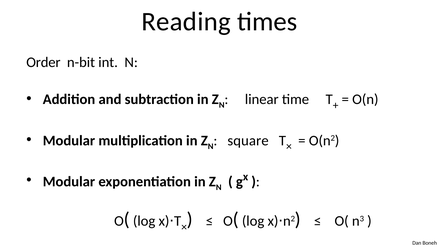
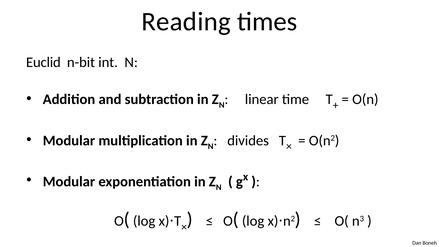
Order: Order -> Euclid (43, 62)
square: square -> divides (248, 141)
